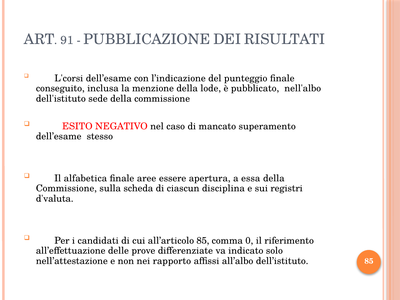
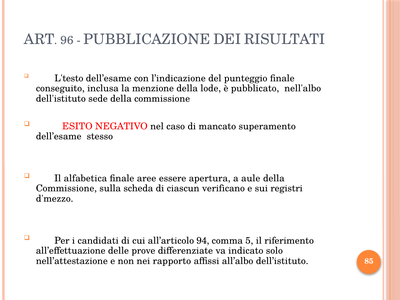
91: 91 -> 96 (67, 40)
L'corsi: L'corsi -> L'testo (69, 78)
essa: essa -> aule (251, 178)
disciplina: disciplina -> verificano (223, 189)
d'valuta: d'valuta -> d'mezzo (55, 199)
all’articolo 85: 85 -> 94 (203, 241)
0: 0 -> 5 (249, 241)
